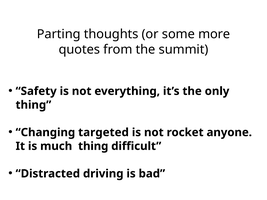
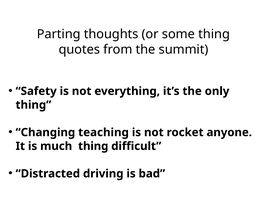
some more: more -> thing (214, 34)
targeted: targeted -> teaching (104, 133)
